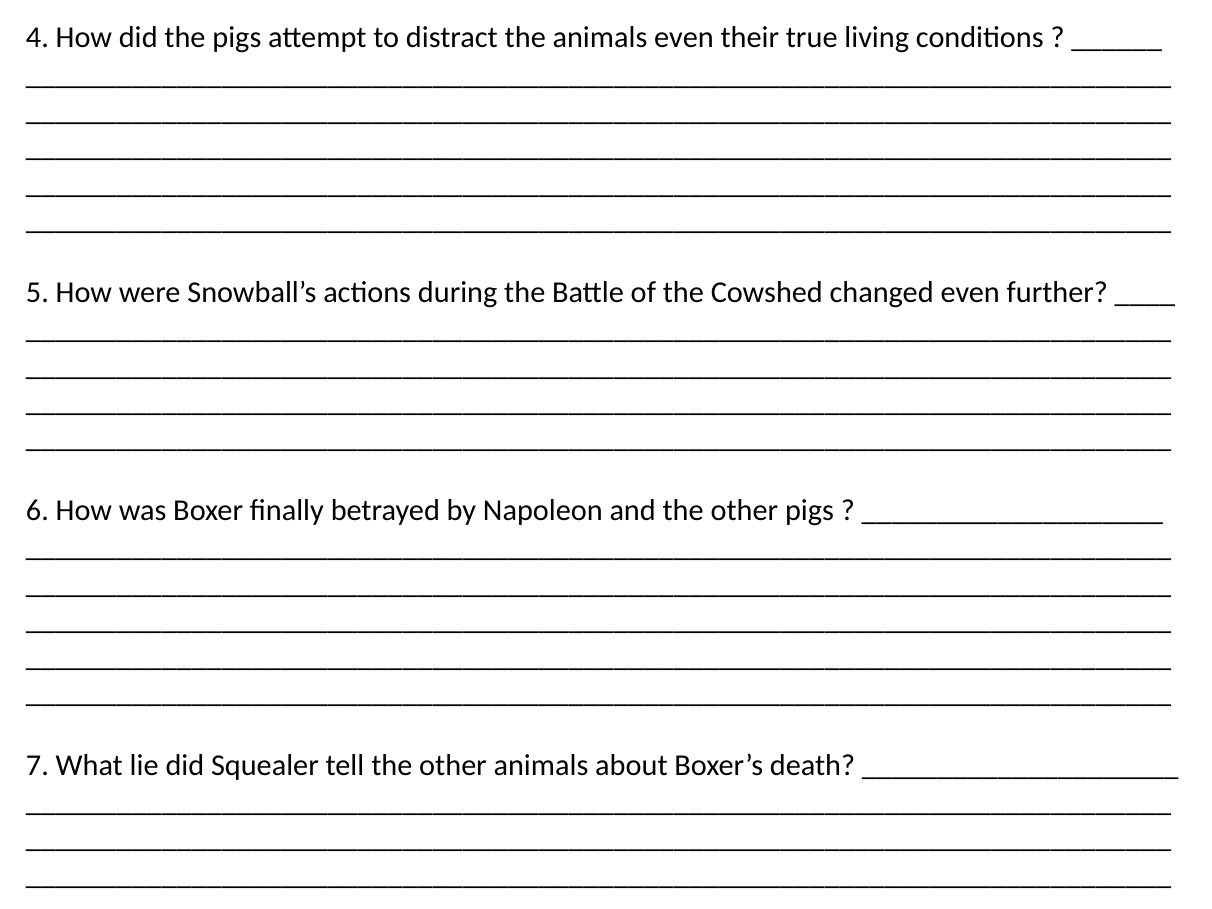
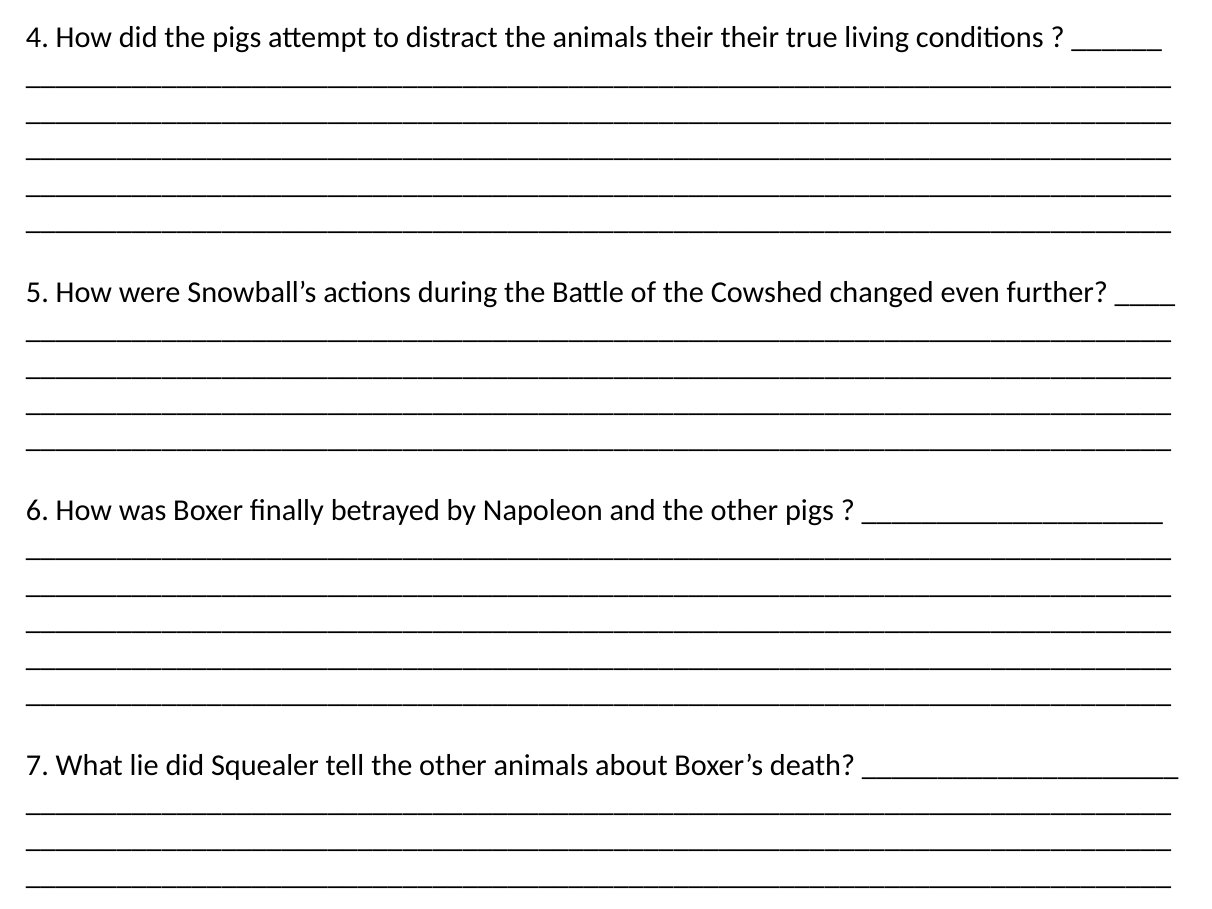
animals even: even -> their (684, 38)
